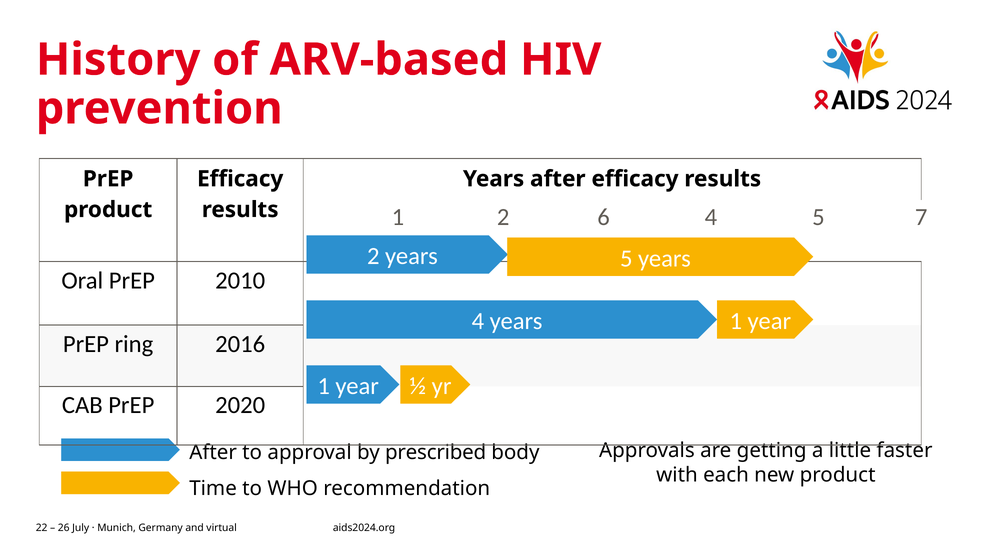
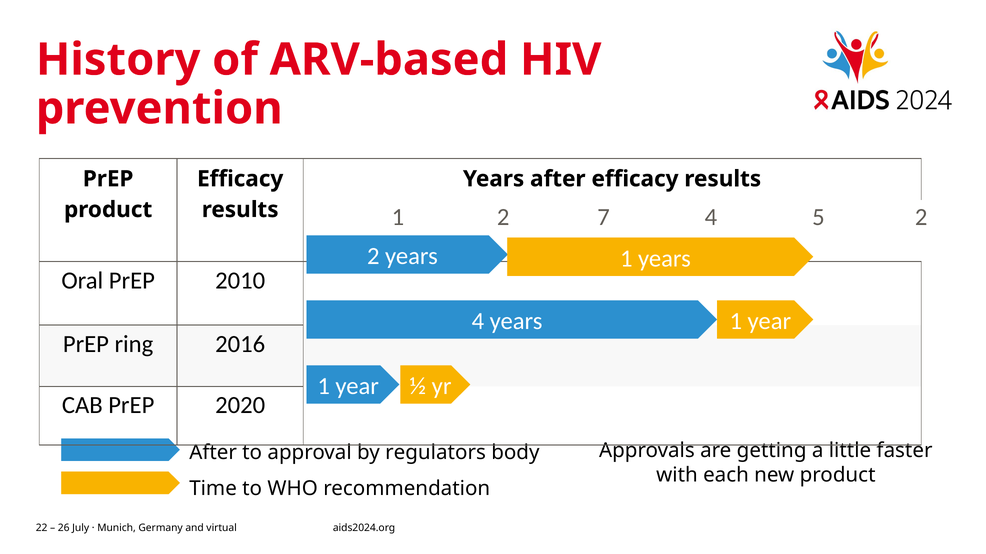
6: 6 -> 7 (604, 217)
5 7: 7 -> 2 (921, 217)
2 years 5: 5 -> 1 (626, 259)
prescribed: prescribed -> regulators (436, 453)
